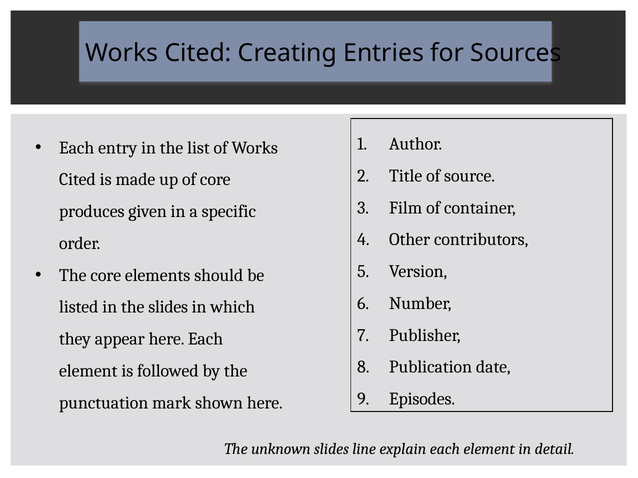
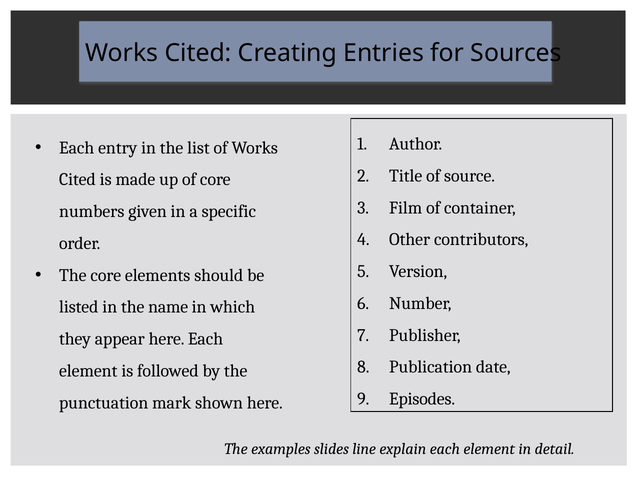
produces: produces -> numbers (92, 212)
the slides: slides -> name (168, 307)
unknown: unknown -> examples (281, 450)
